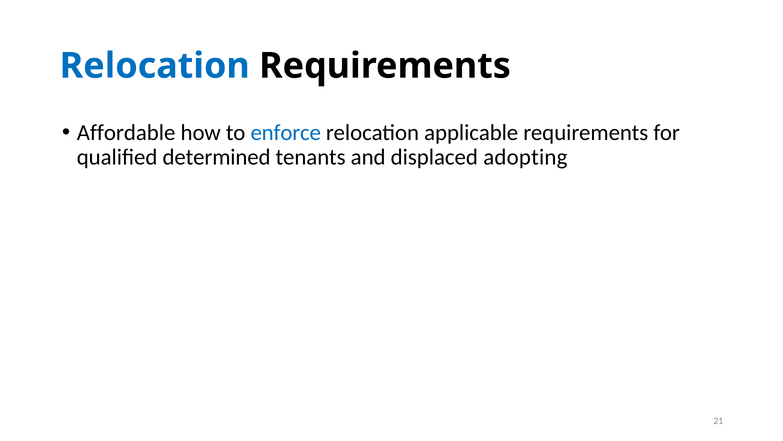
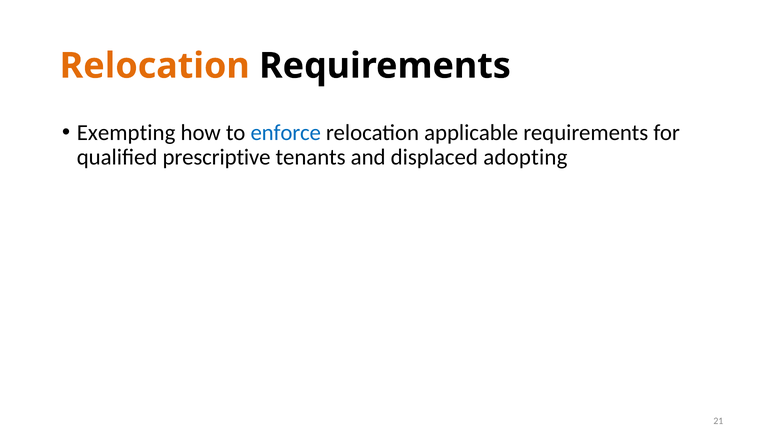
Relocation colour: blue -> orange (155, 66)
Affordable: Affordable -> Exempting (126, 132)
determined: determined -> prescriptive (217, 157)
